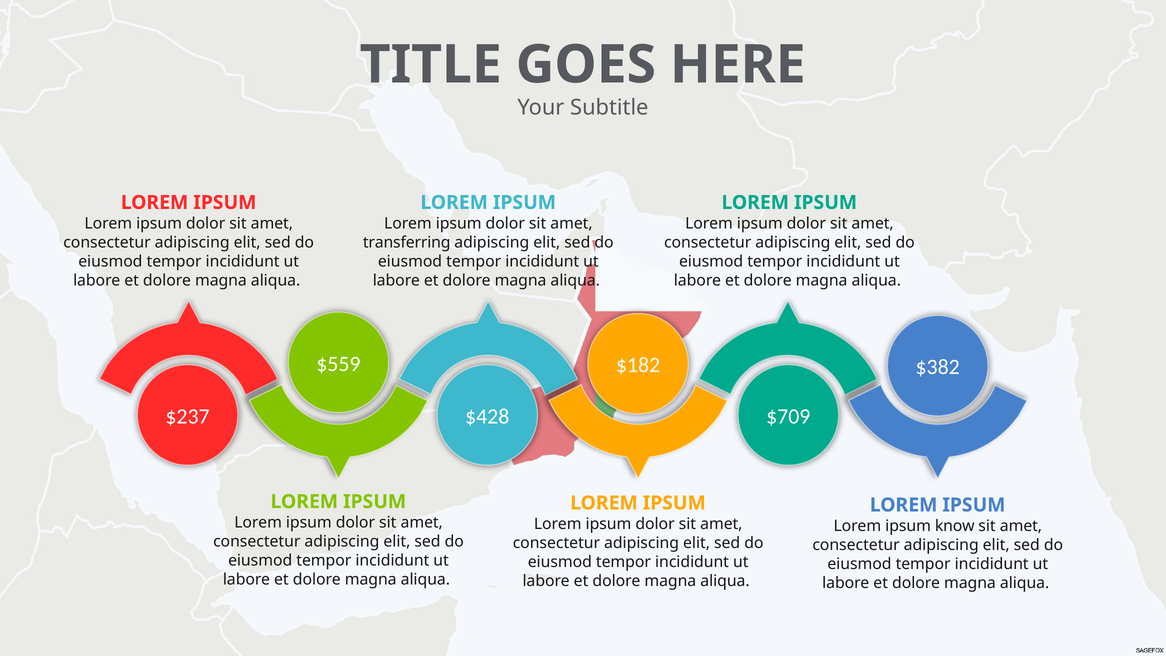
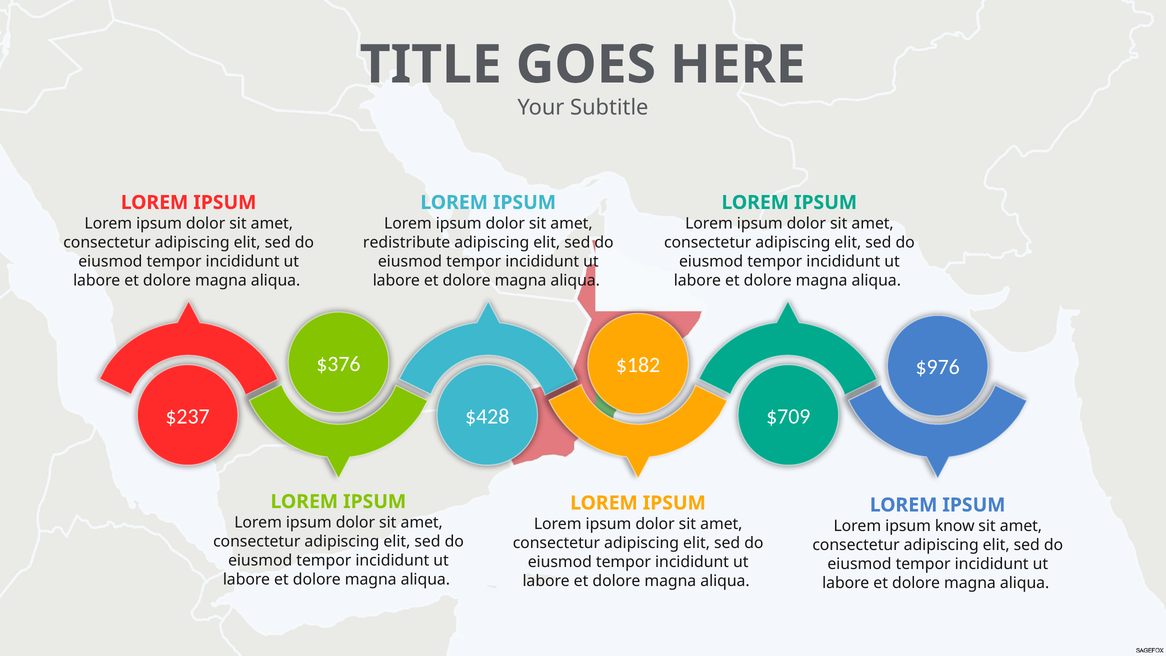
transferring: transferring -> redistribute (407, 242)
$559: $559 -> $376 (338, 364)
$382: $382 -> $976 (938, 367)
